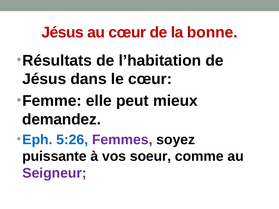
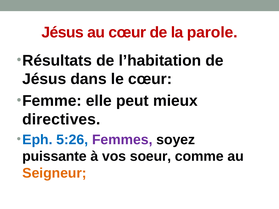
bonne: bonne -> parole (212, 32)
demandez: demandez -> directives (61, 119)
Seigneur colour: purple -> orange (54, 173)
